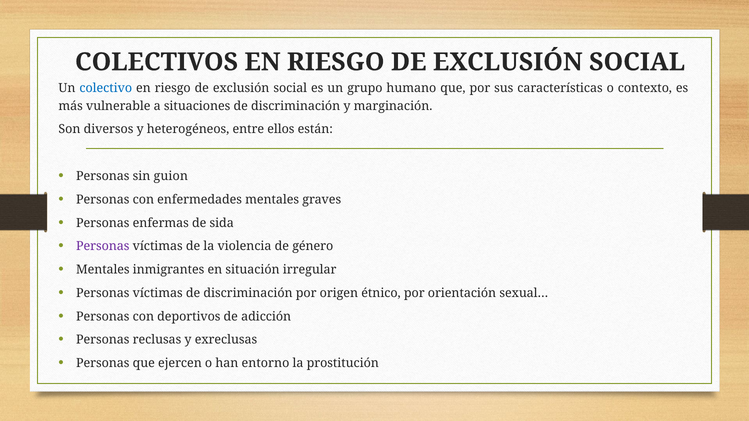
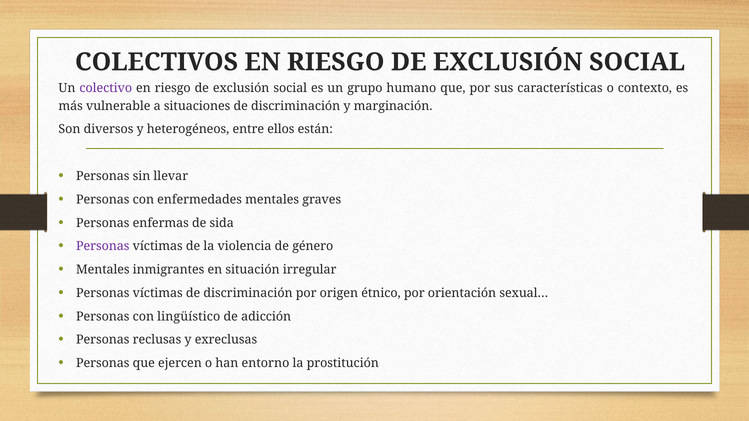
colectivo colour: blue -> purple (106, 88)
guion: guion -> llevar (171, 176)
deportivos: deportivos -> lingüístico (189, 317)
